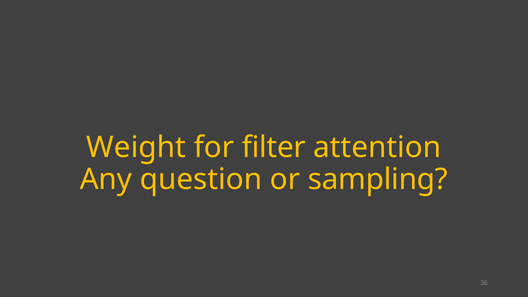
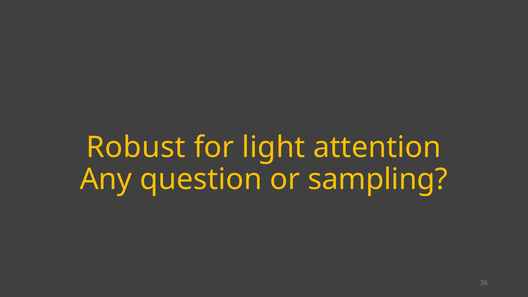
Weight: Weight -> Robust (136, 147)
filter: filter -> light (274, 147)
